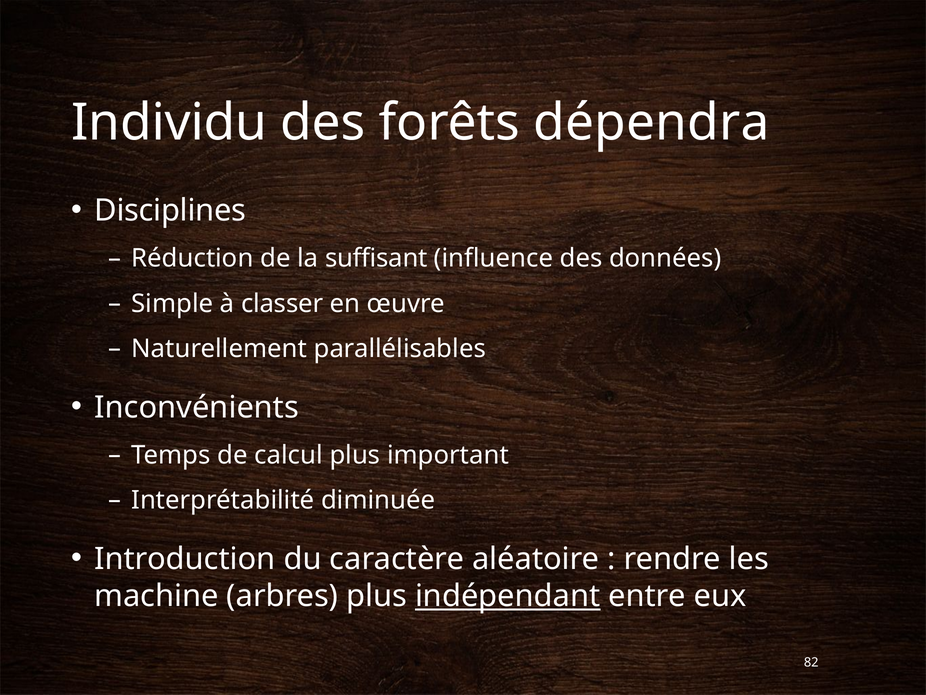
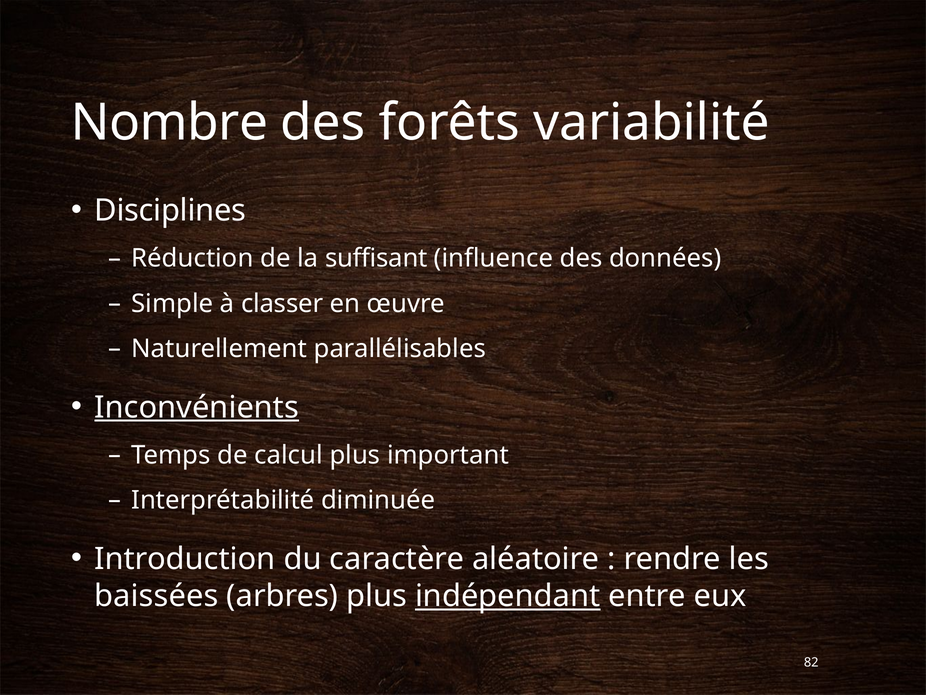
Individu: Individu -> Nombre (169, 123)
dépendra: dépendra -> variabilité (652, 123)
Inconvénients underline: none -> present (197, 407)
machine: machine -> baissées (156, 596)
